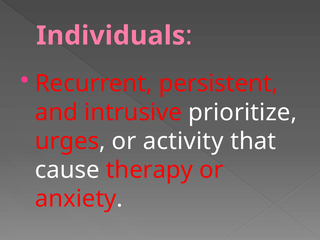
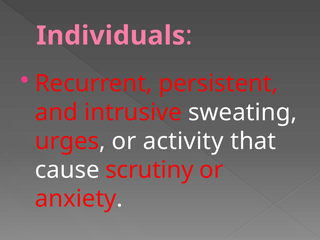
prioritize: prioritize -> sweating (243, 112)
therapy: therapy -> scrutiny (149, 170)
